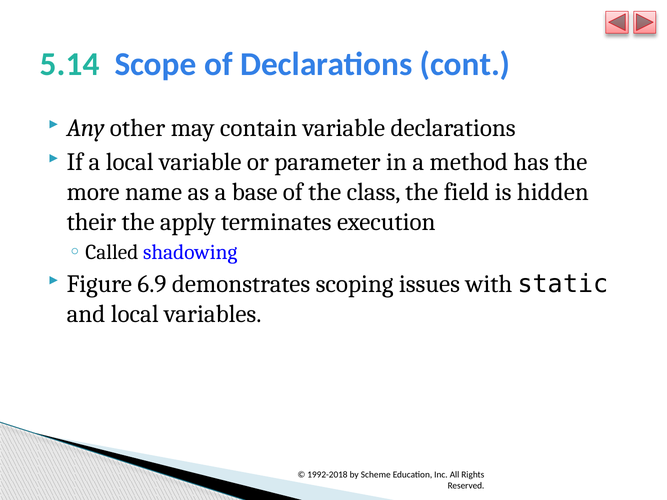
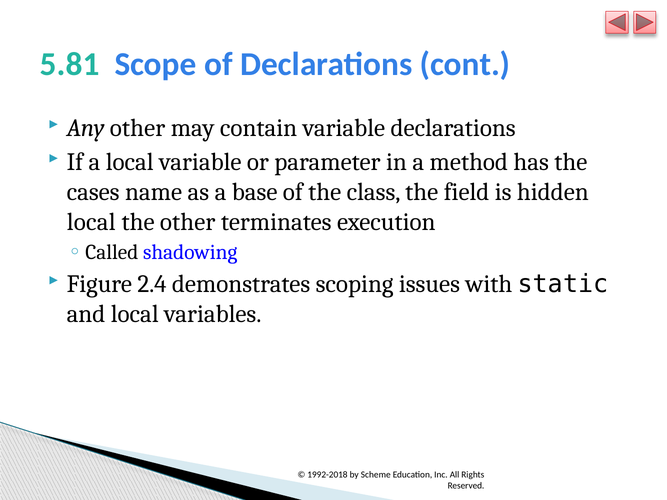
5.14: 5.14 -> 5.81 (70, 64)
more: more -> cases (93, 192)
their: their -> local (91, 222)
the apply: apply -> other (188, 222)
6.9: 6.9 -> 2.4 (152, 284)
